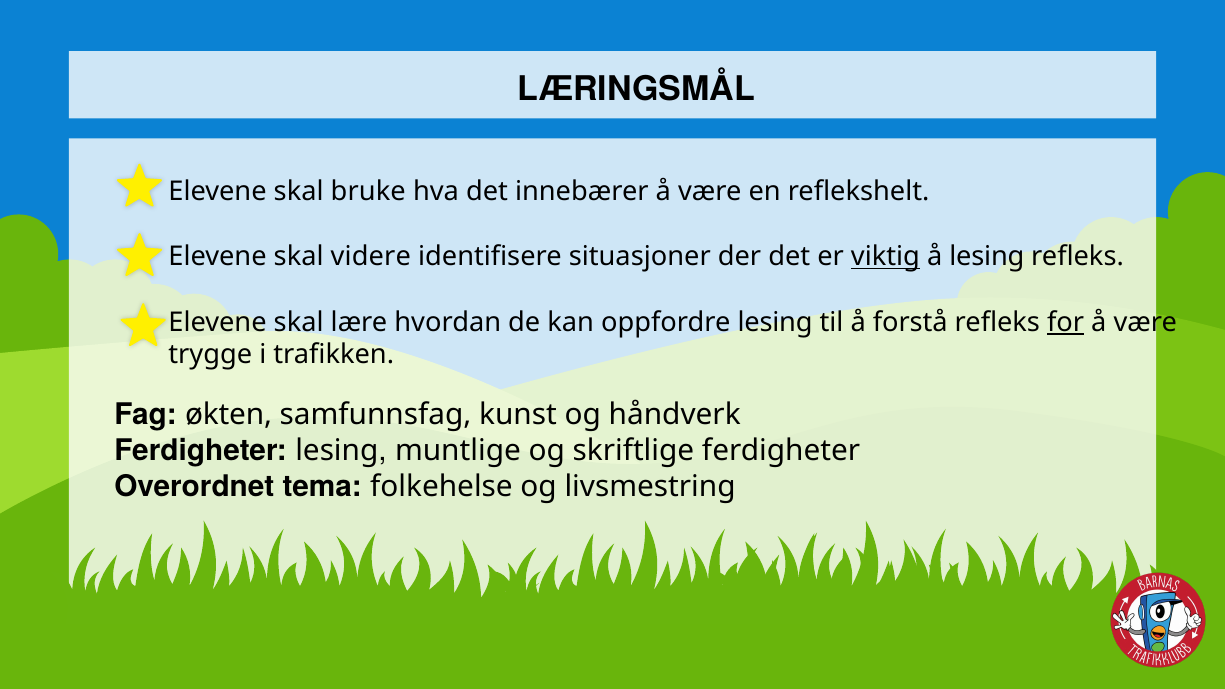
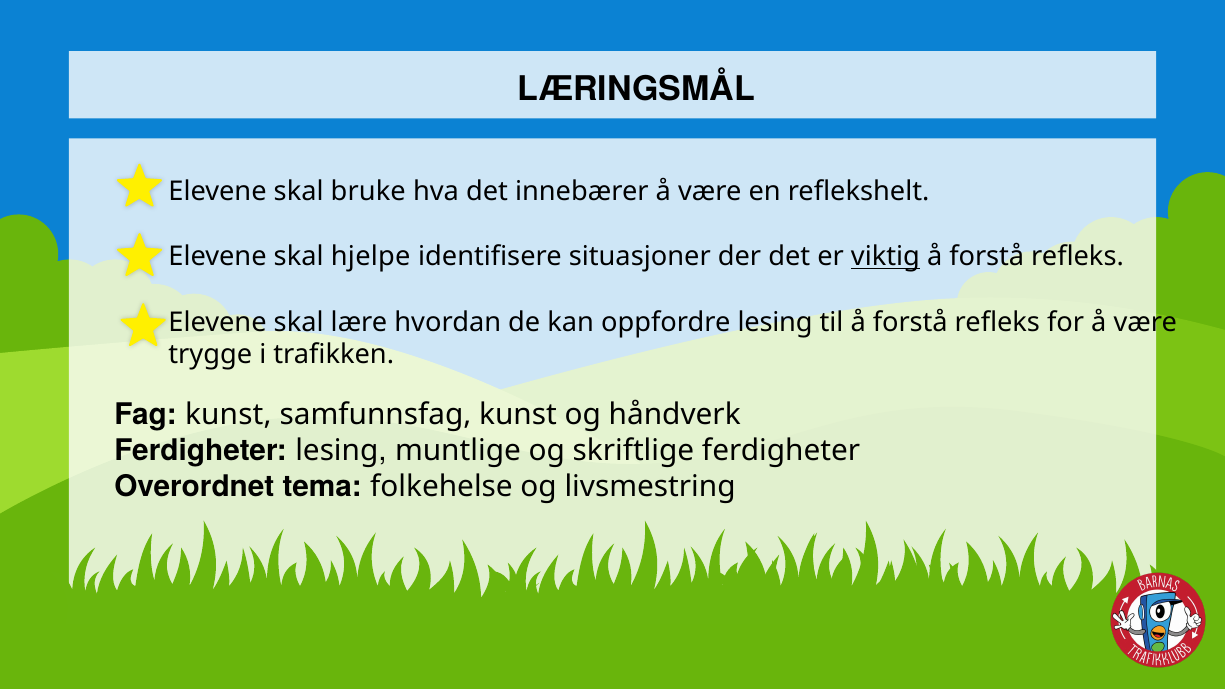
videre: videre -> hjelpe (371, 257)
lesing: lesing -> forstå (987, 257)
for underline: present -> none (1066, 322)
Fag økten: økten -> kunst (228, 415)
